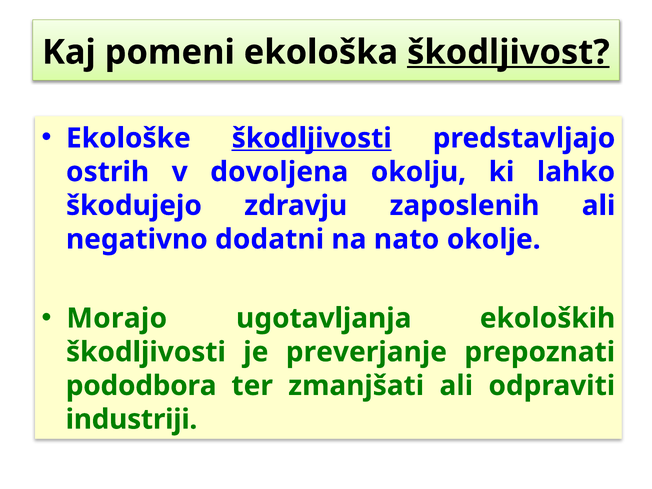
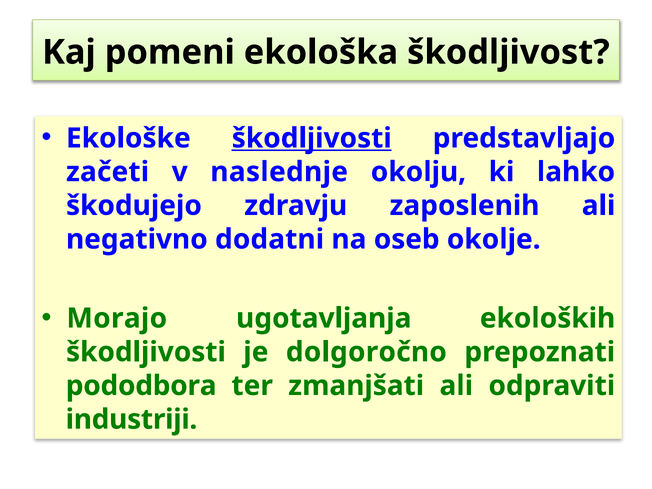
škodljivost underline: present -> none (508, 52)
ostrih: ostrih -> začeti (108, 172)
dovoljena: dovoljena -> naslednje (279, 172)
nato: nato -> oseb (407, 239)
preverjanje: preverjanje -> dolgoročno (366, 352)
